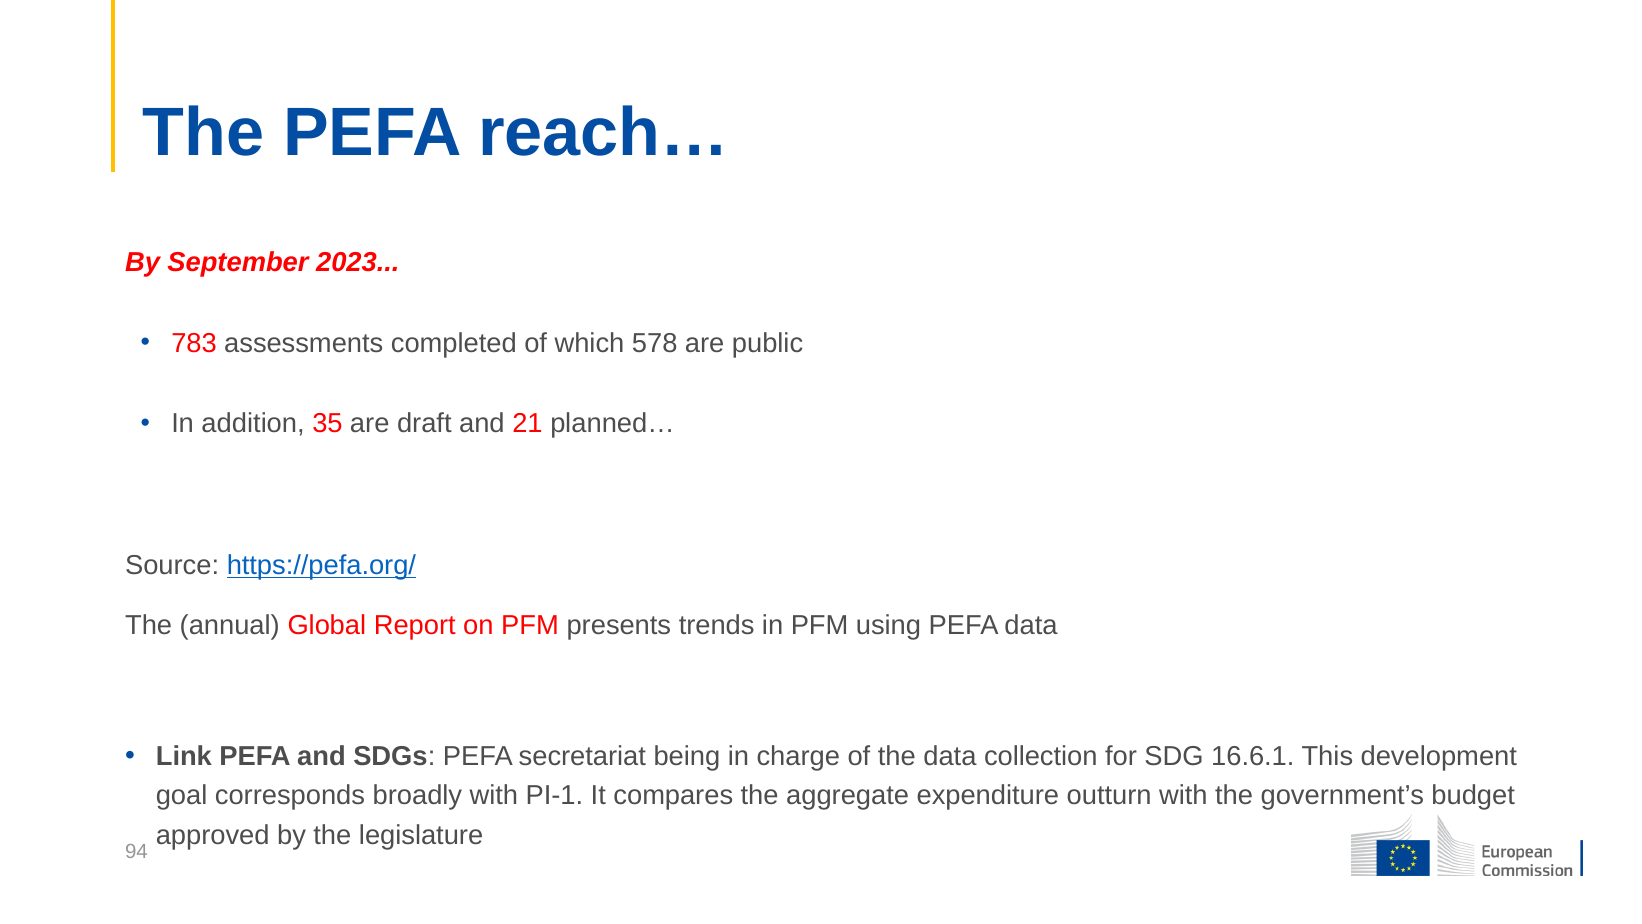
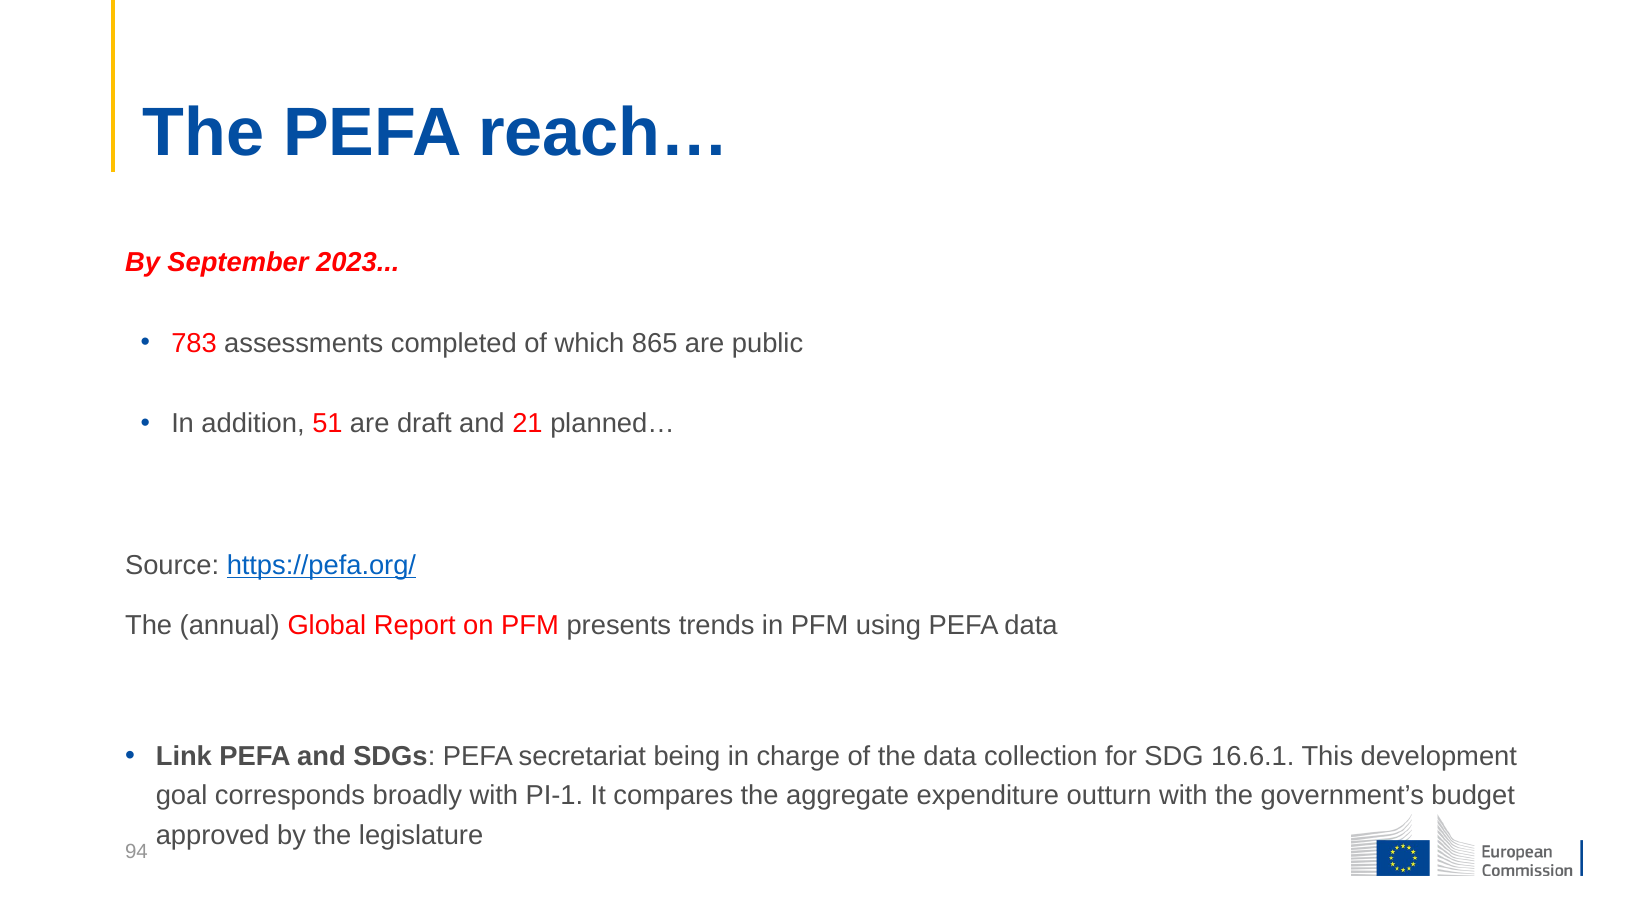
578: 578 -> 865 (655, 343)
35: 35 -> 51 (328, 424)
